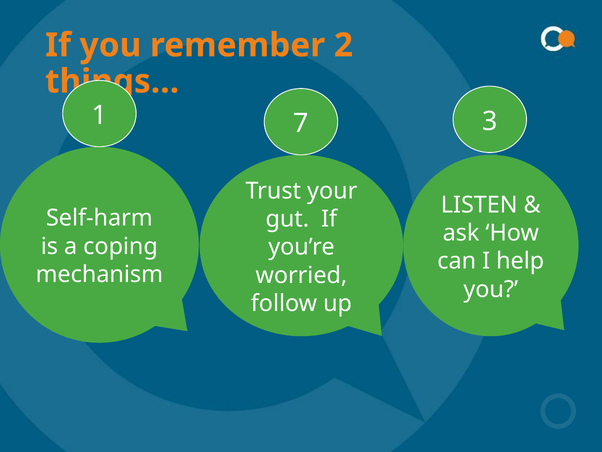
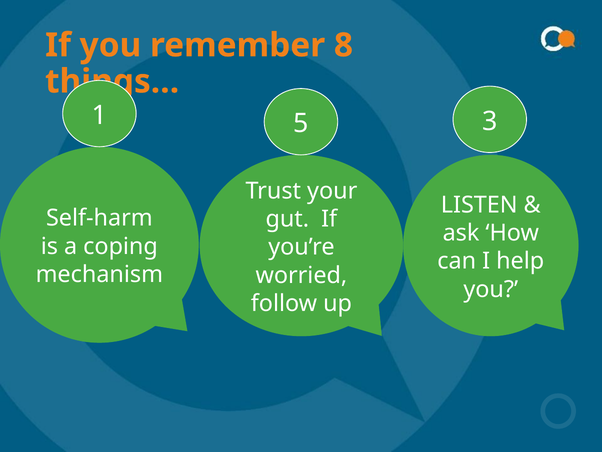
2: 2 -> 8 (343, 45)
7: 7 -> 5 (301, 123)
